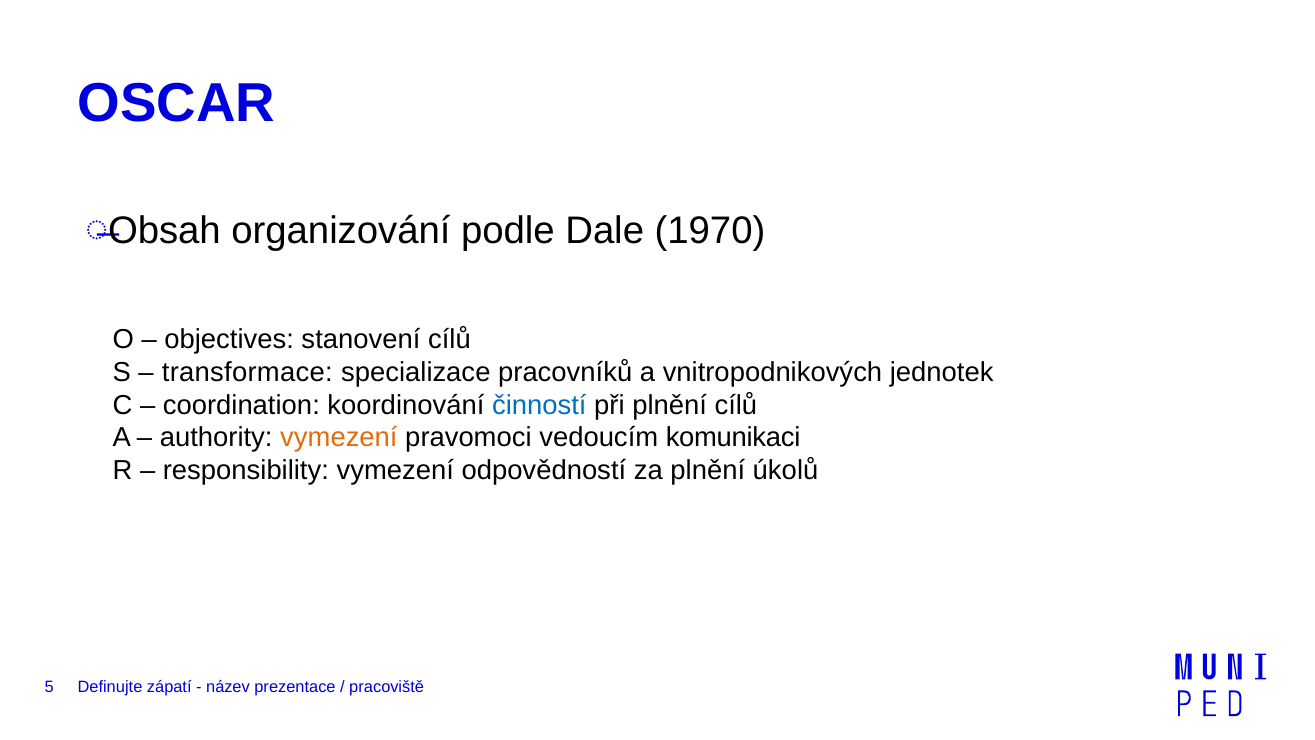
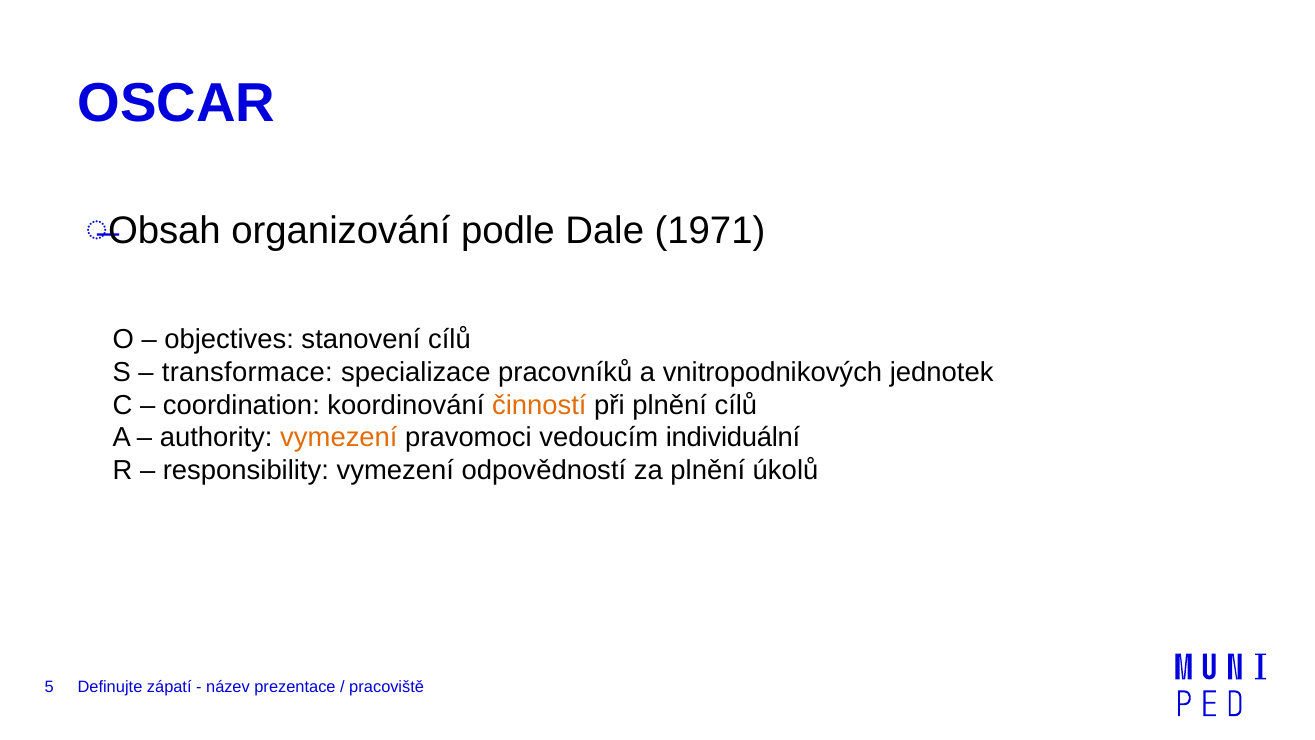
1970: 1970 -> 1971 (710, 231)
činností colour: blue -> orange (539, 405)
komunikaci: komunikaci -> individuální (733, 438)
